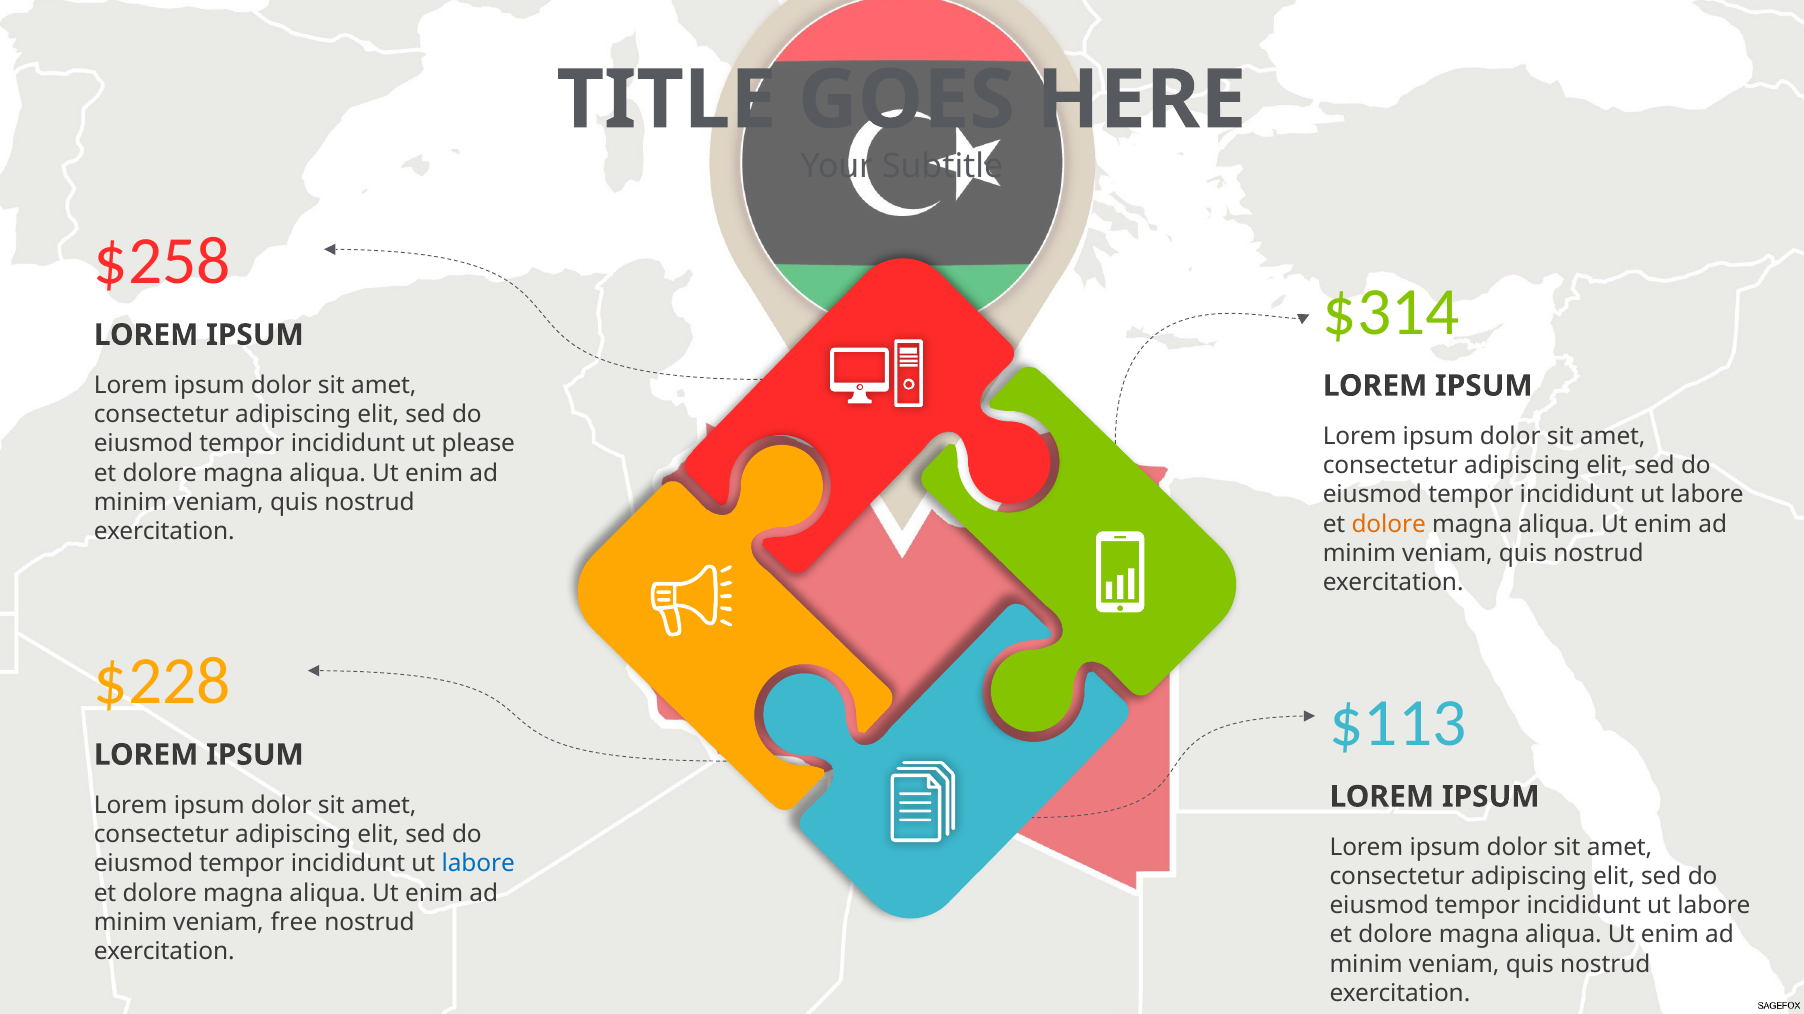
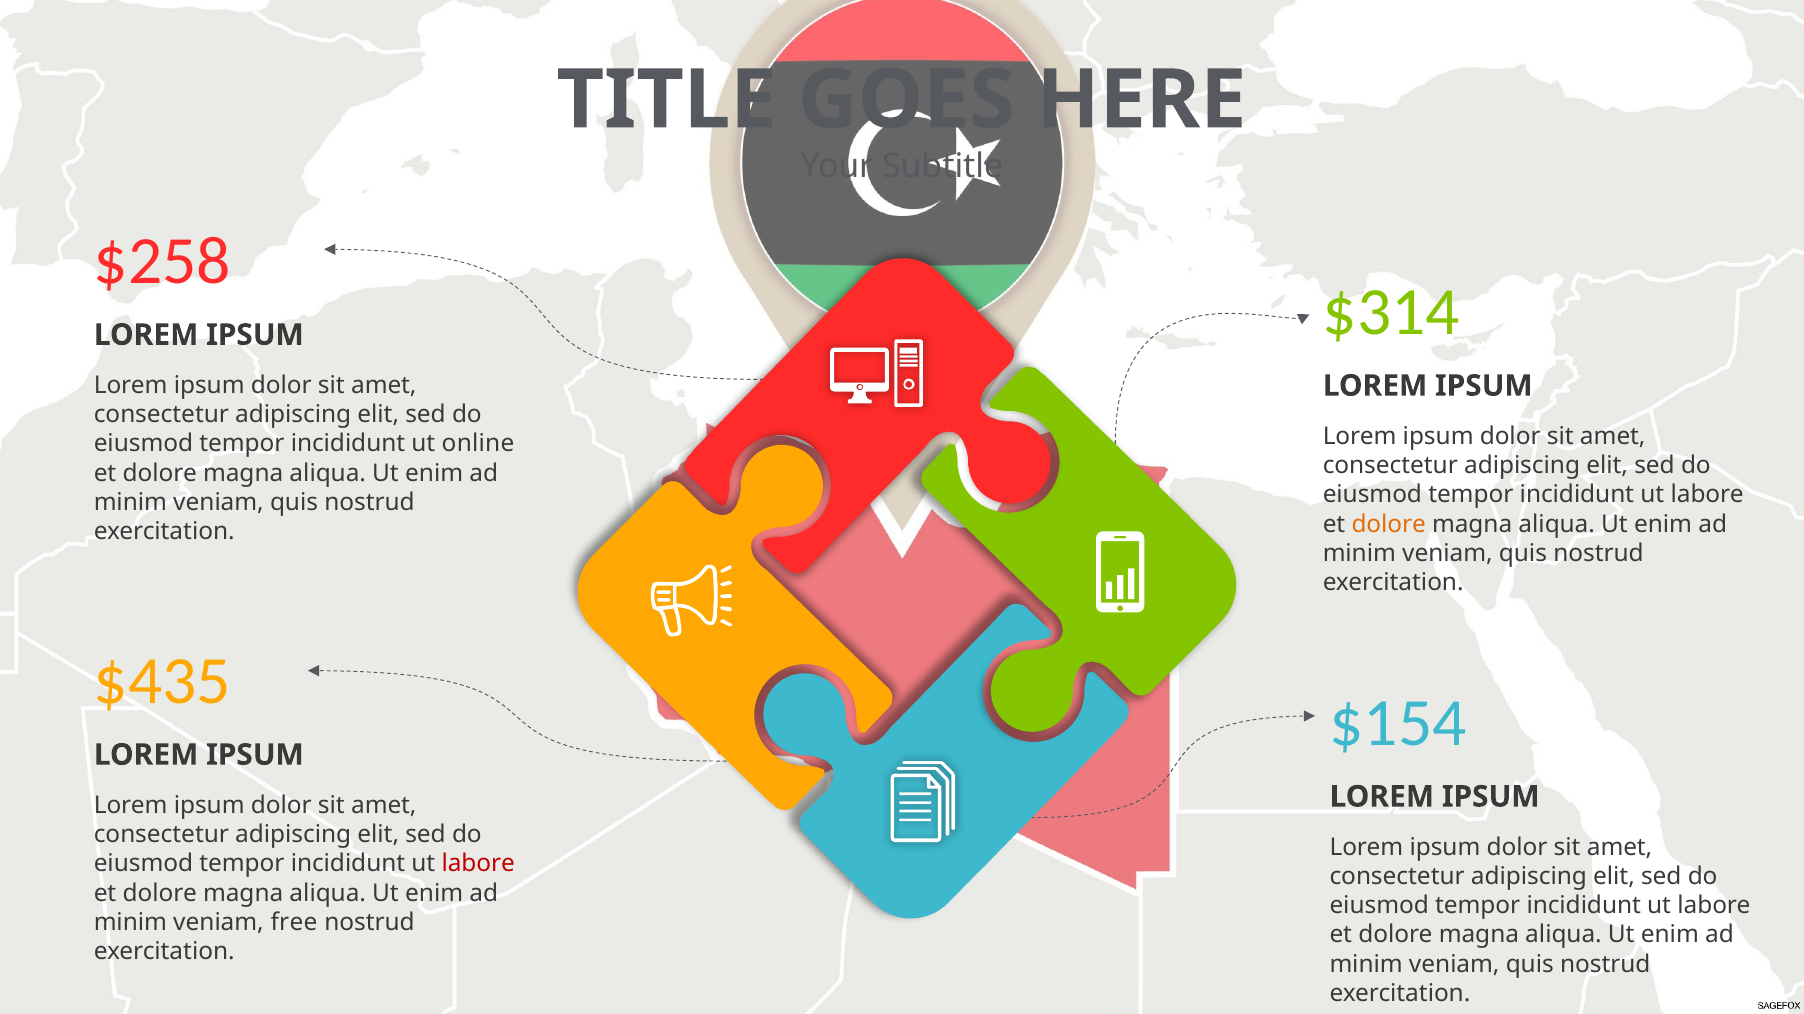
please: please -> online (478, 444)
$228: $228 -> $435 (162, 681)
$113: $113 -> $154 (1398, 723)
labore colour: blue -> red (478, 864)
